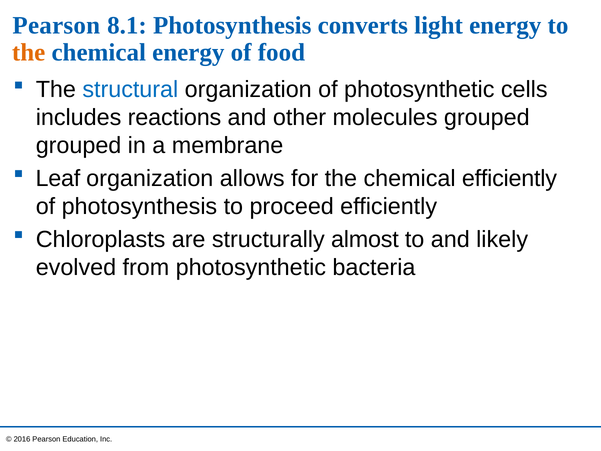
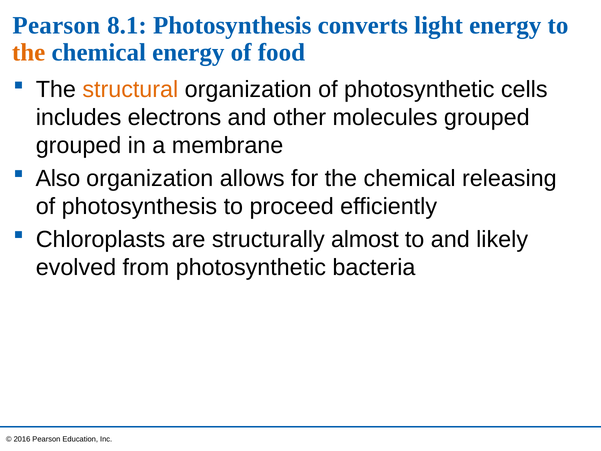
structural colour: blue -> orange (130, 90)
reactions: reactions -> electrons (175, 118)
Leaf: Leaf -> Also (58, 178)
chemical efficiently: efficiently -> releasing (509, 178)
